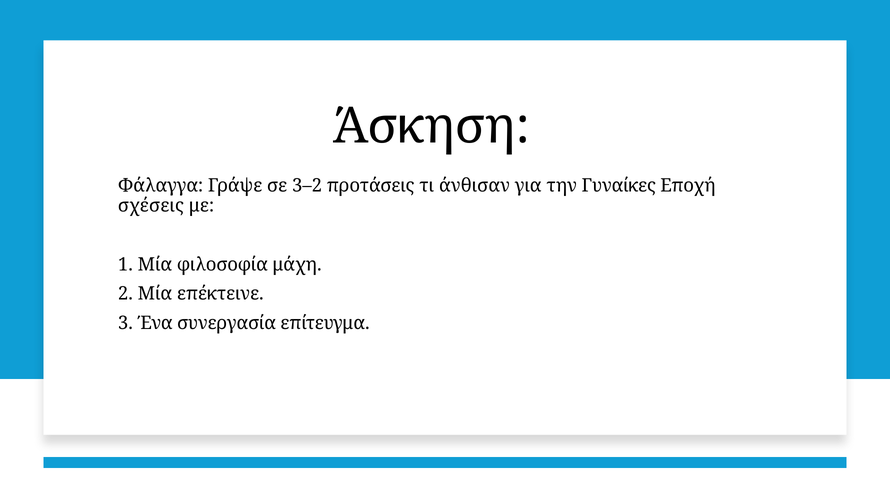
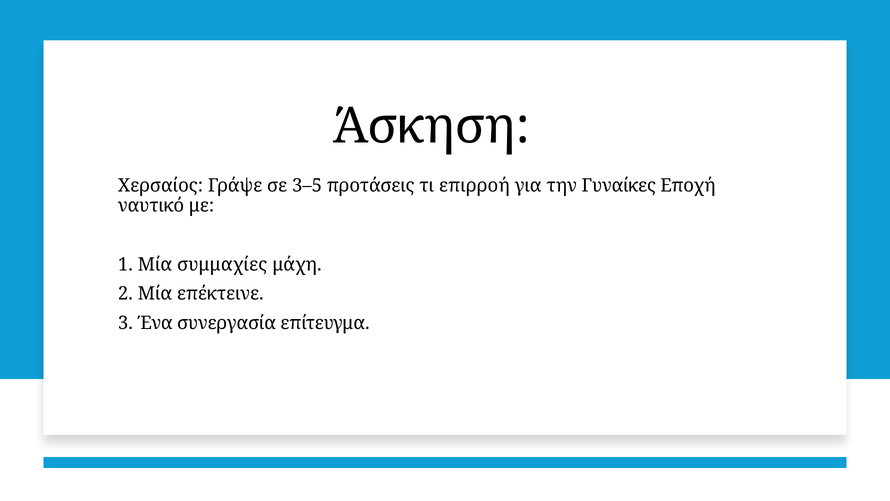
Φάλαγγα: Φάλαγγα -> Χερσαίος (161, 186)
3–2: 3–2 -> 3–5 (307, 186)
άνθισαν: άνθισαν -> επιρροή (474, 186)
σχέσεις: σχέσεις -> ναυτικό (151, 206)
φιλοσοφία: φιλοσοφία -> συμμαχίες (222, 264)
